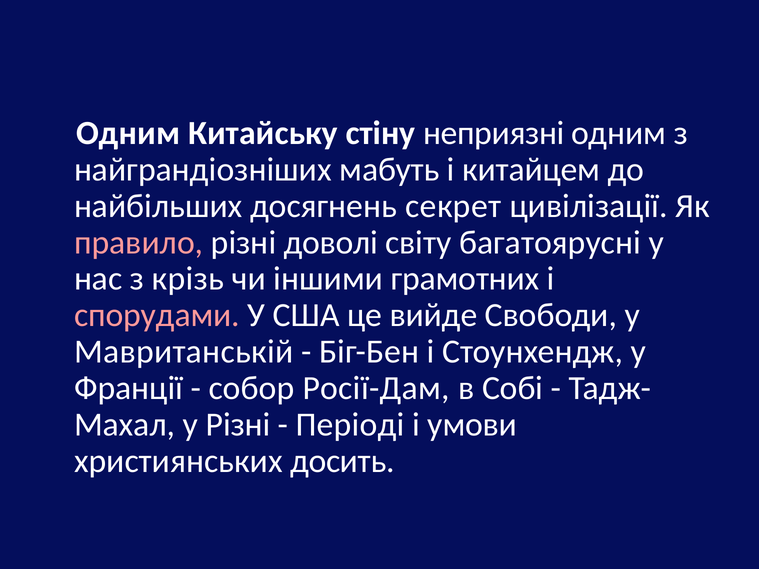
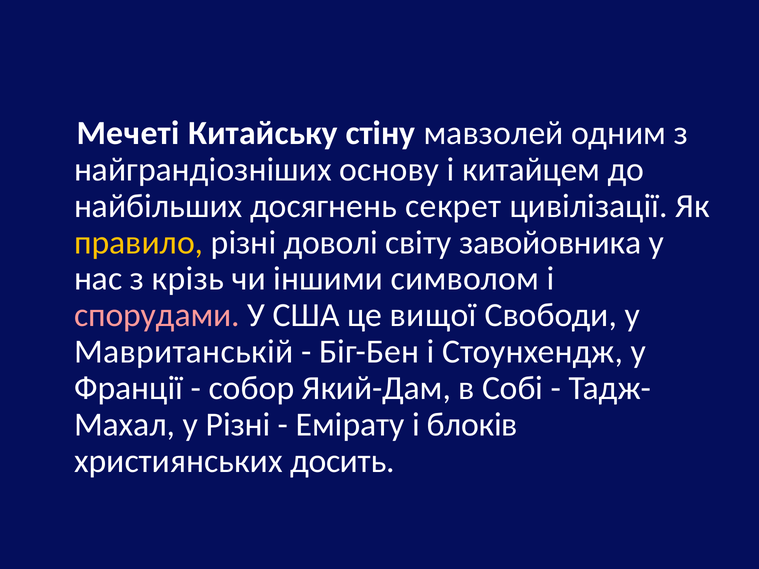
Одним: Одним -> Мечеті (128, 133)
неприязні: неприязні -> мавзолей (494, 133)
мабуть: мабуть -> основу (389, 170)
правило colour: pink -> yellow (139, 243)
багатоярусні: багатоярусні -> завойовника (550, 243)
грамотних: грамотних -> символом (465, 279)
вийде: вийде -> вищої (433, 315)
Росії-Дам: Росії-Дам -> Який-Дам (376, 388)
Періоді: Періоді -> Емірату (350, 425)
умови: умови -> блоків (472, 425)
